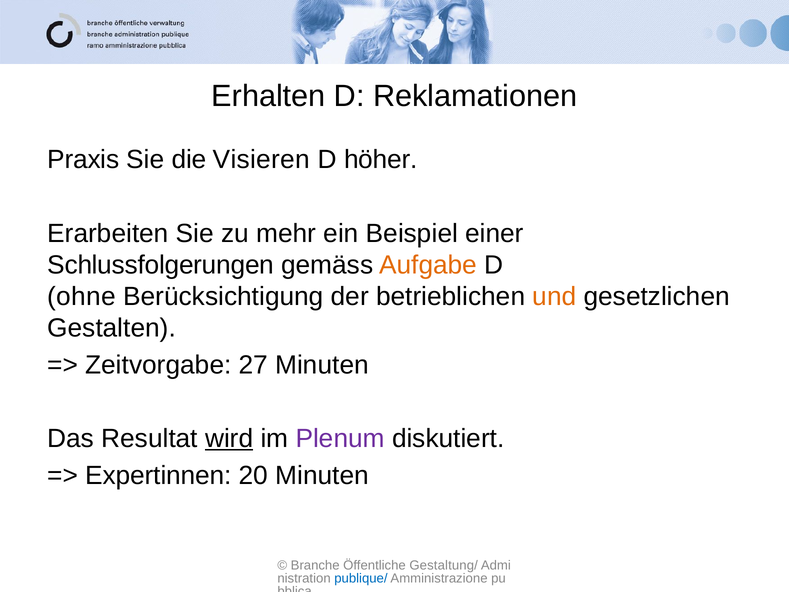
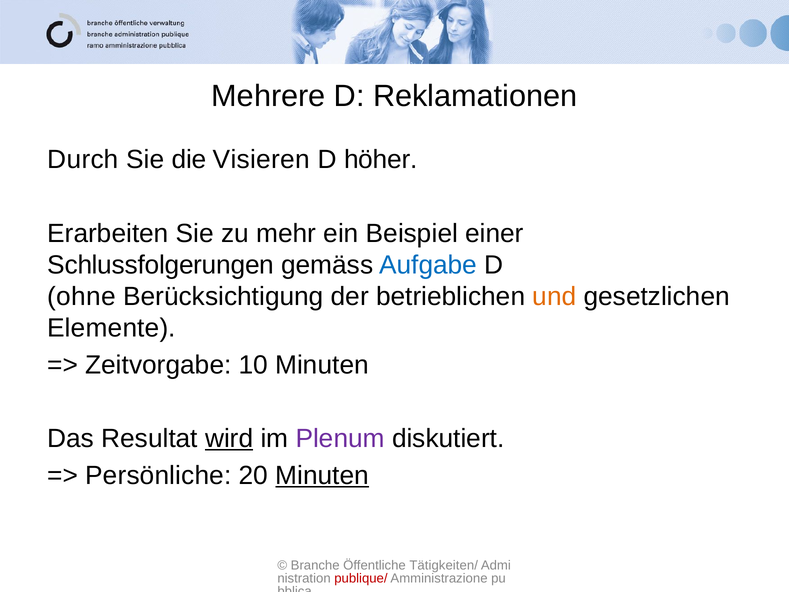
Erhalten: Erhalten -> Mehrere (268, 96)
Praxis: Praxis -> Durch (83, 160)
Aufgabe colour: orange -> blue (428, 265)
Gestalten: Gestalten -> Elemente (112, 328)
27: 27 -> 10 (253, 365)
Expertinnen: Expertinnen -> Persönliche (158, 475)
Minuten underline: none -> present (322, 475)
Gestaltung/: Gestaltung/ -> Tätigkeiten/ (444, 565)
publique/ colour: blue -> red (361, 578)
